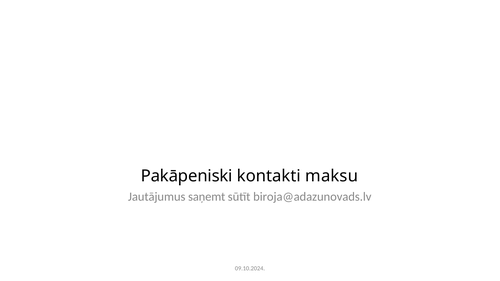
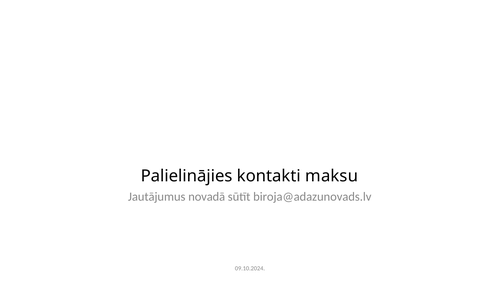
Pakāpeniski: Pakāpeniski -> Palielinājies (187, 176)
saņemt: saņemt -> novadā (207, 197)
